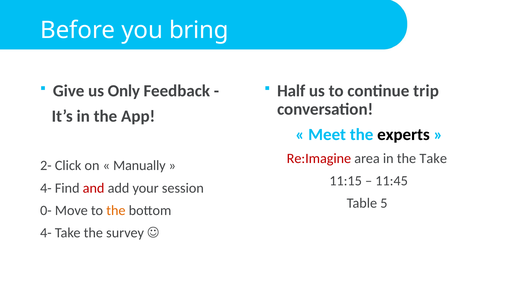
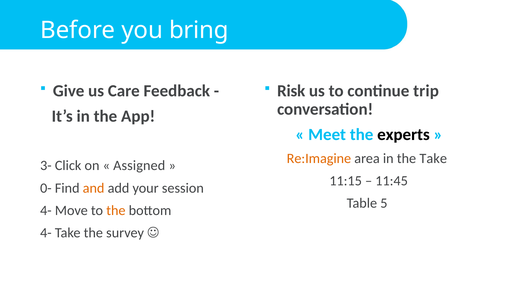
Only: Only -> Care (124, 91)
Half: Half -> Risk (291, 91)
Re:Imagine colour: red -> orange (319, 159)
2-: 2- -> 3- (46, 166)
Manually: Manually -> Assigned (139, 166)
4-: 4- -> 0- (46, 188)
and colour: red -> orange (94, 188)
0-: 0- -> 4- (46, 210)
